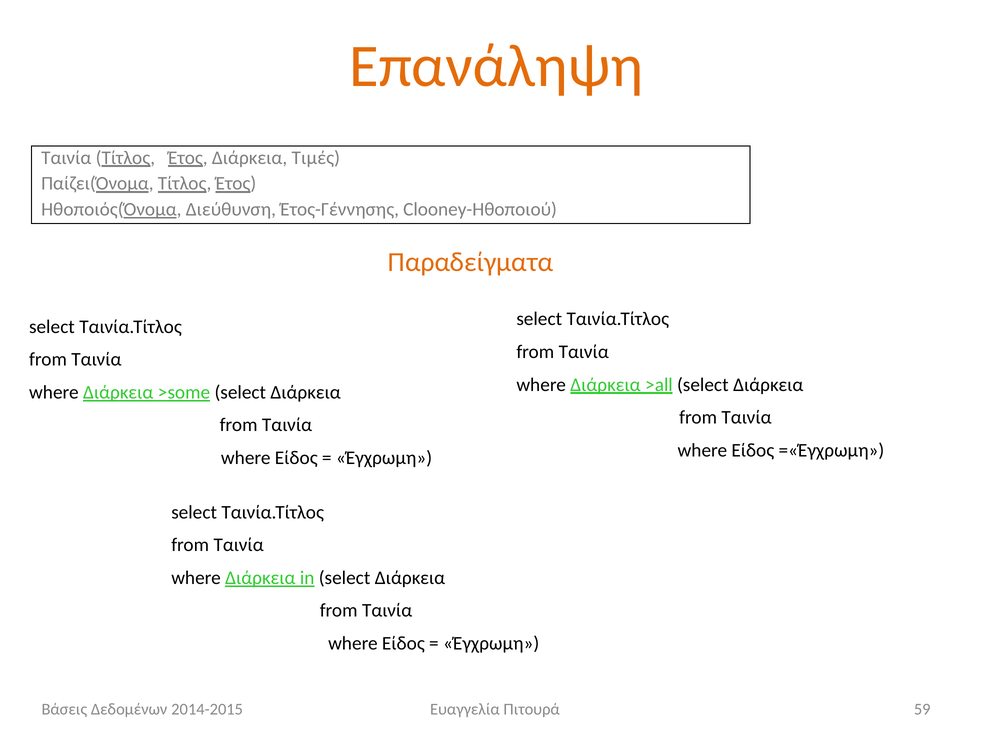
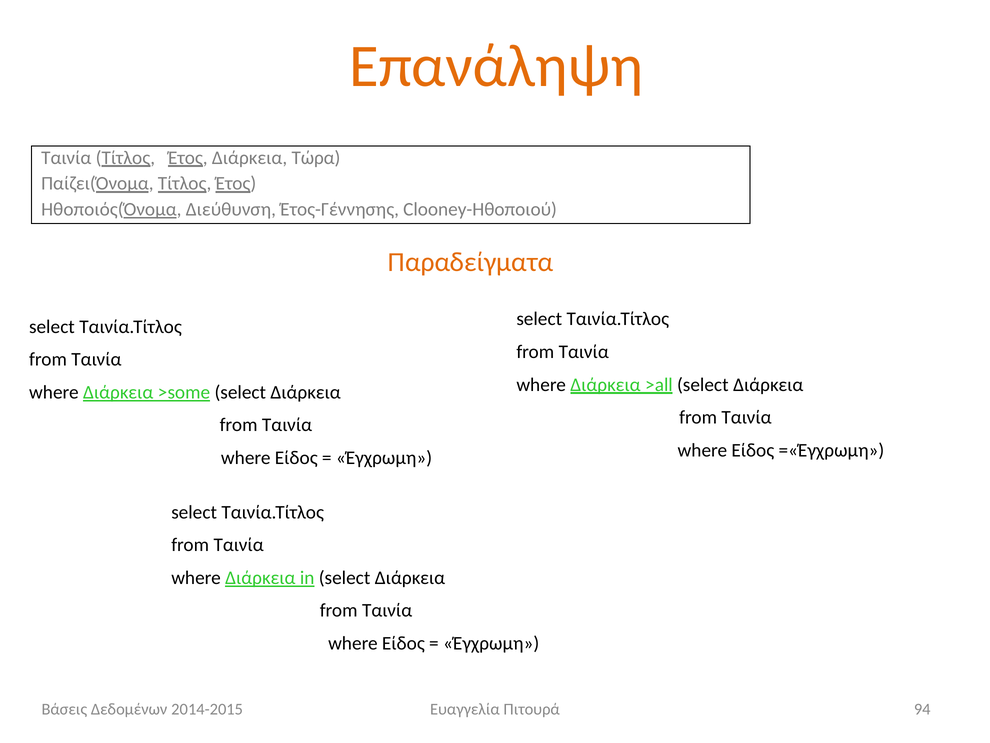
Τιμές: Τιμές -> Τώρα (316, 158)
59: 59 -> 94 (922, 709)
